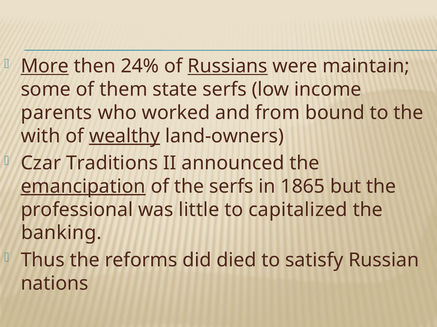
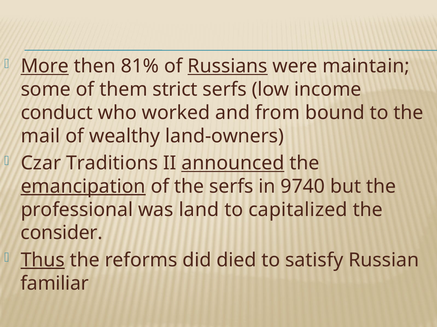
24%: 24% -> 81% (140, 66)
state: state -> strict (175, 90)
parents: parents -> conduct (57, 113)
with: with -> mail (41, 136)
wealthy underline: present -> none (125, 136)
announced underline: none -> present (233, 164)
1865: 1865 -> 9740 (303, 187)
little: little -> land (199, 210)
banking: banking -> consider (62, 233)
Thus underline: none -> present (43, 261)
nations: nations -> familiar (55, 284)
